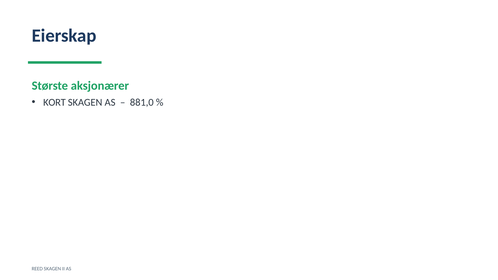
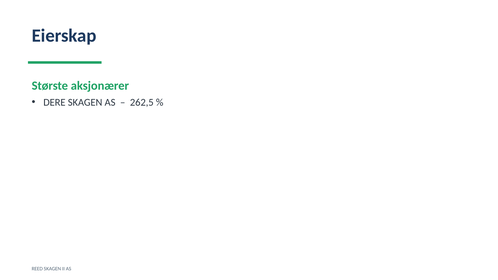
KORT: KORT -> DERE (54, 102)
881,0: 881,0 -> 262,5 (142, 102)
